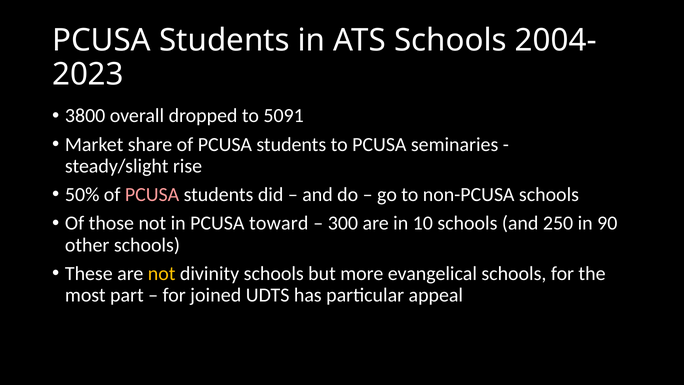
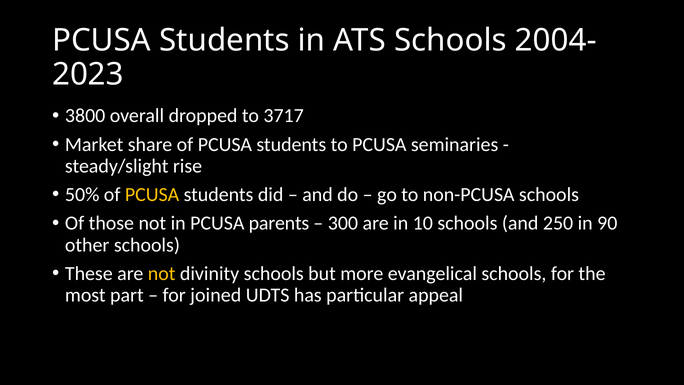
5091: 5091 -> 3717 (284, 116)
PCUSA colour: pink -> yellow (152, 195)
toward: toward -> parents (279, 223)
